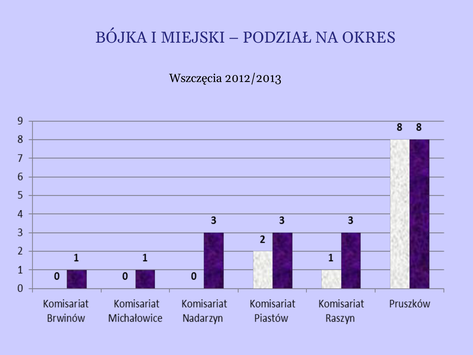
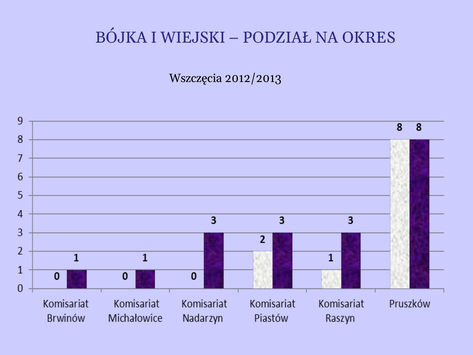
MIEJSKI: MIEJSKI -> WIEJSKI (193, 38)
